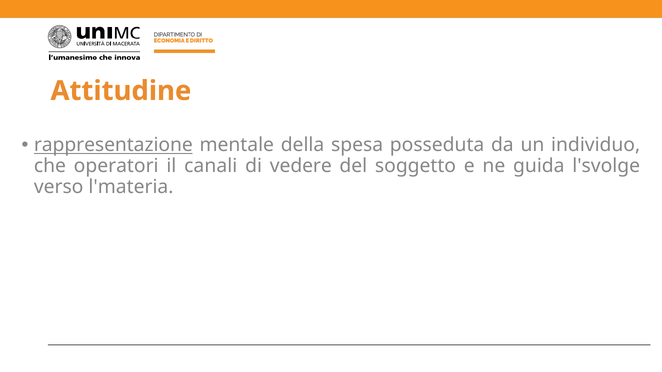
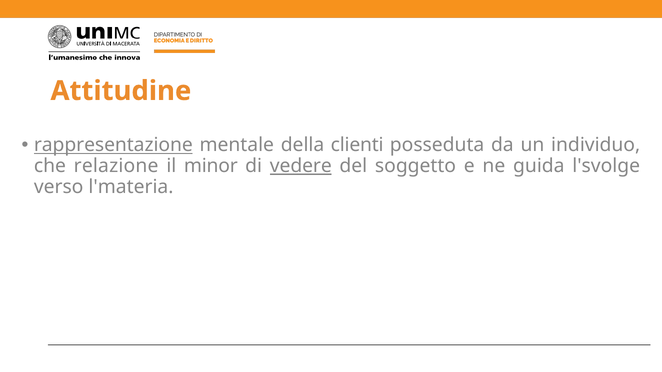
spesa: spesa -> clienti (357, 145)
operatori: operatori -> relazione (116, 166)
canali: canali -> minor (211, 166)
vedere underline: none -> present (301, 166)
